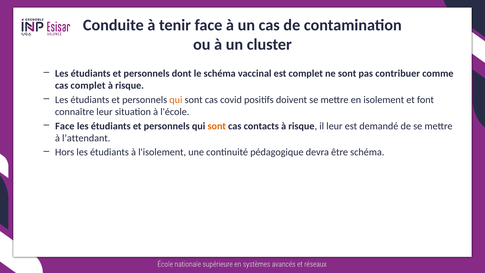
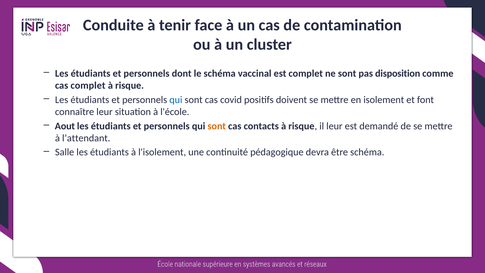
contribuer: contribuer -> disposition (398, 73)
qui colour: orange -> blue (176, 100)
Face: Face -> Aout (65, 126)
Hors: Hors -> Salle (65, 152)
